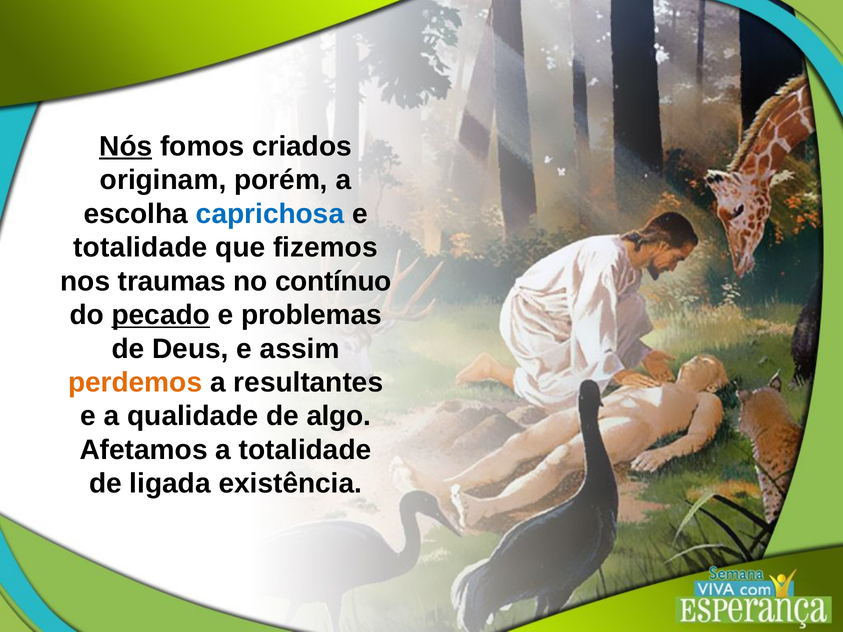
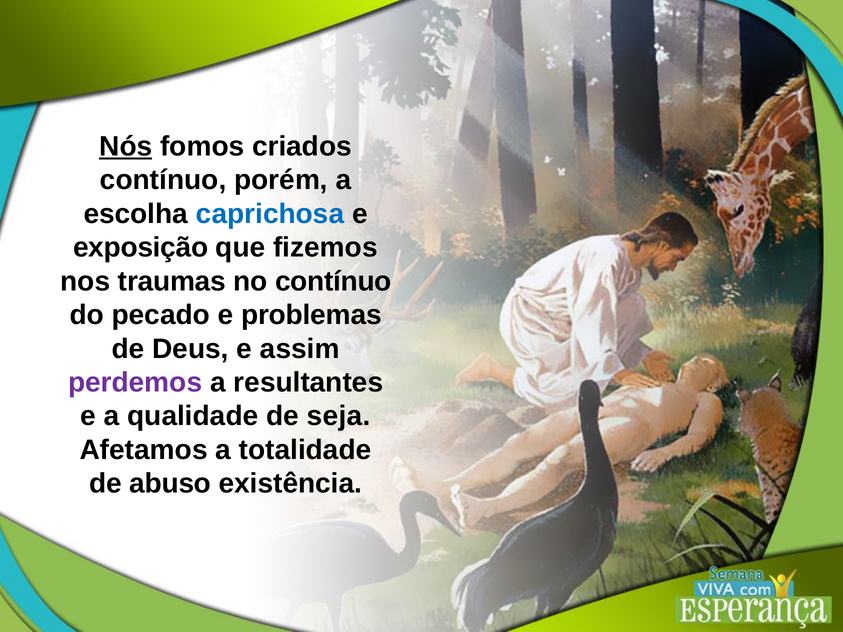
originam: originam -> contínuo (163, 180)
totalidade: totalidade -> exposição (141, 248)
pecado underline: present -> none (161, 315)
perdemos colour: orange -> purple (135, 383)
algo: algo -> seja (339, 416)
ligada: ligada -> abuso (170, 484)
